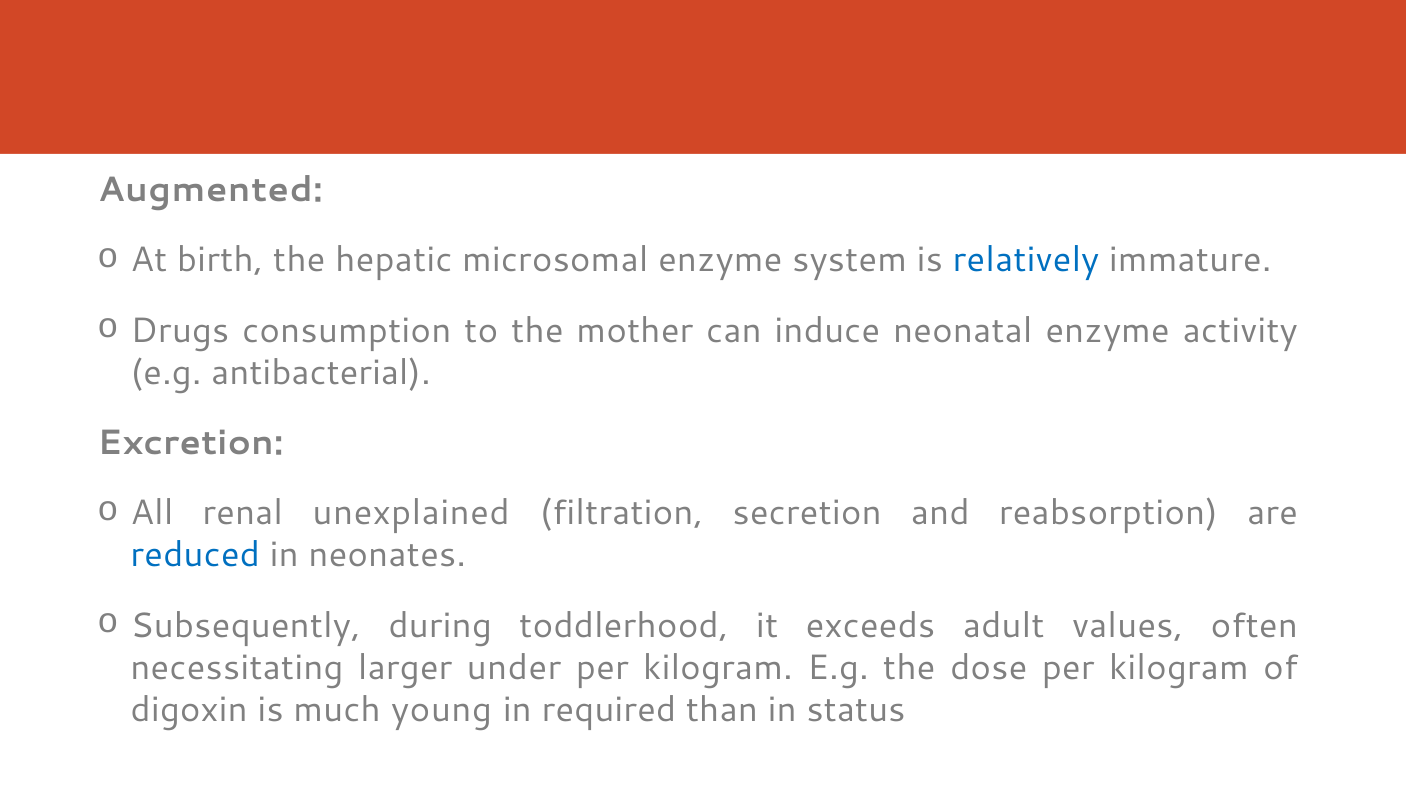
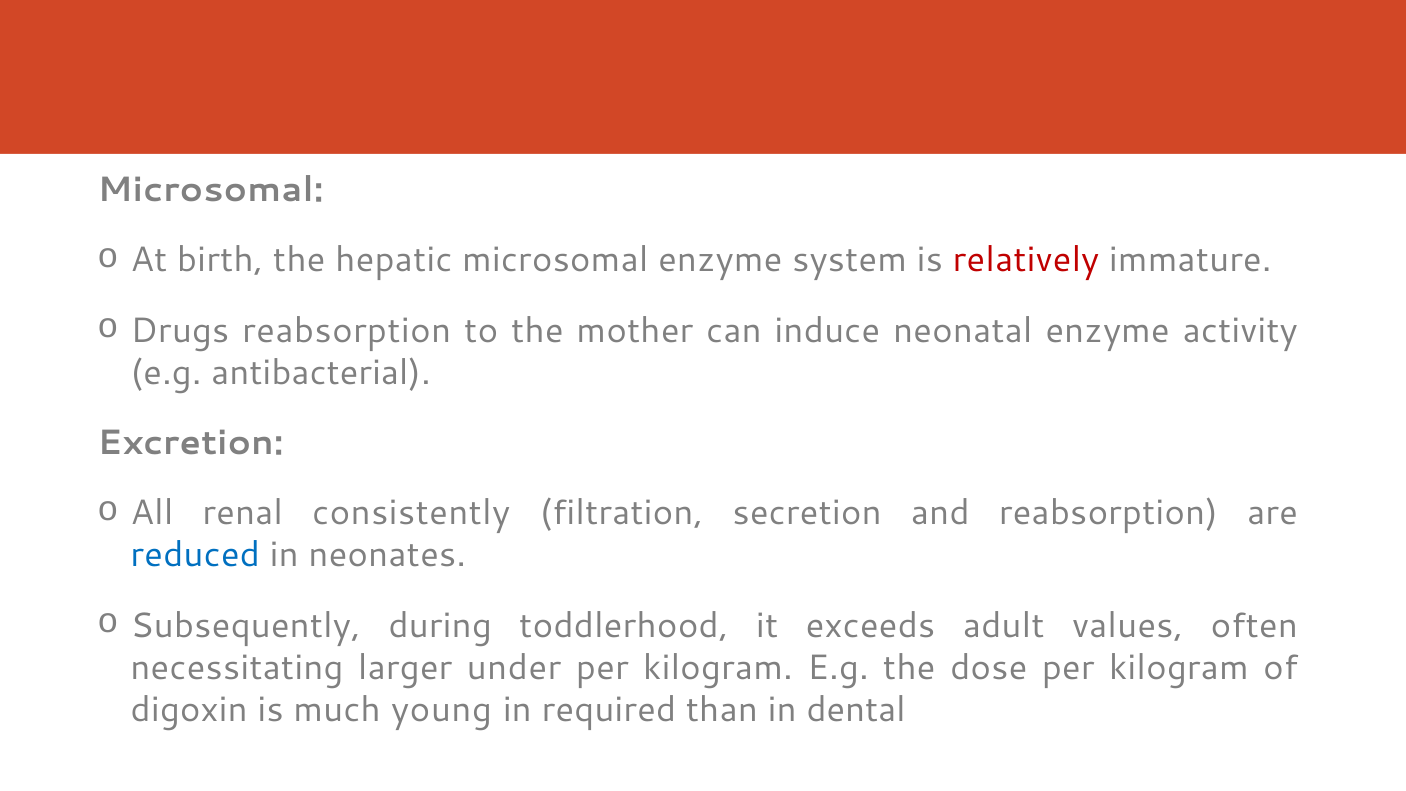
Augmented: Augmented -> Microsomal (211, 190)
relatively colour: blue -> red (1026, 260)
Drugs consumption: consumption -> reabsorption (347, 330)
unexplained: unexplained -> consistently (411, 513)
status: status -> dental (856, 710)
